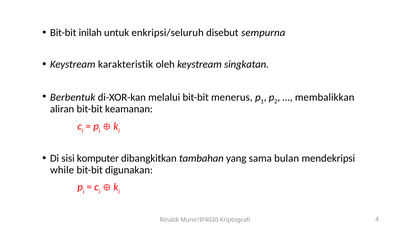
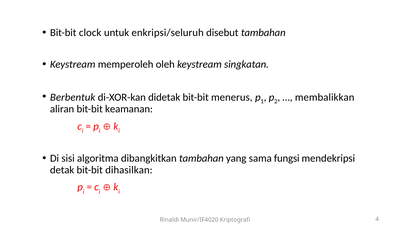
inilah: inilah -> clock (90, 33)
disebut sempurna: sempurna -> tambahan (263, 33)
karakteristik: karakteristik -> memperoleh (126, 64)
melalui: melalui -> didetak (164, 97)
komputer: komputer -> algoritma (98, 159)
bulan: bulan -> fungsi (287, 159)
while: while -> detak (62, 170)
digunakan: digunakan -> dihasilkan (129, 170)
